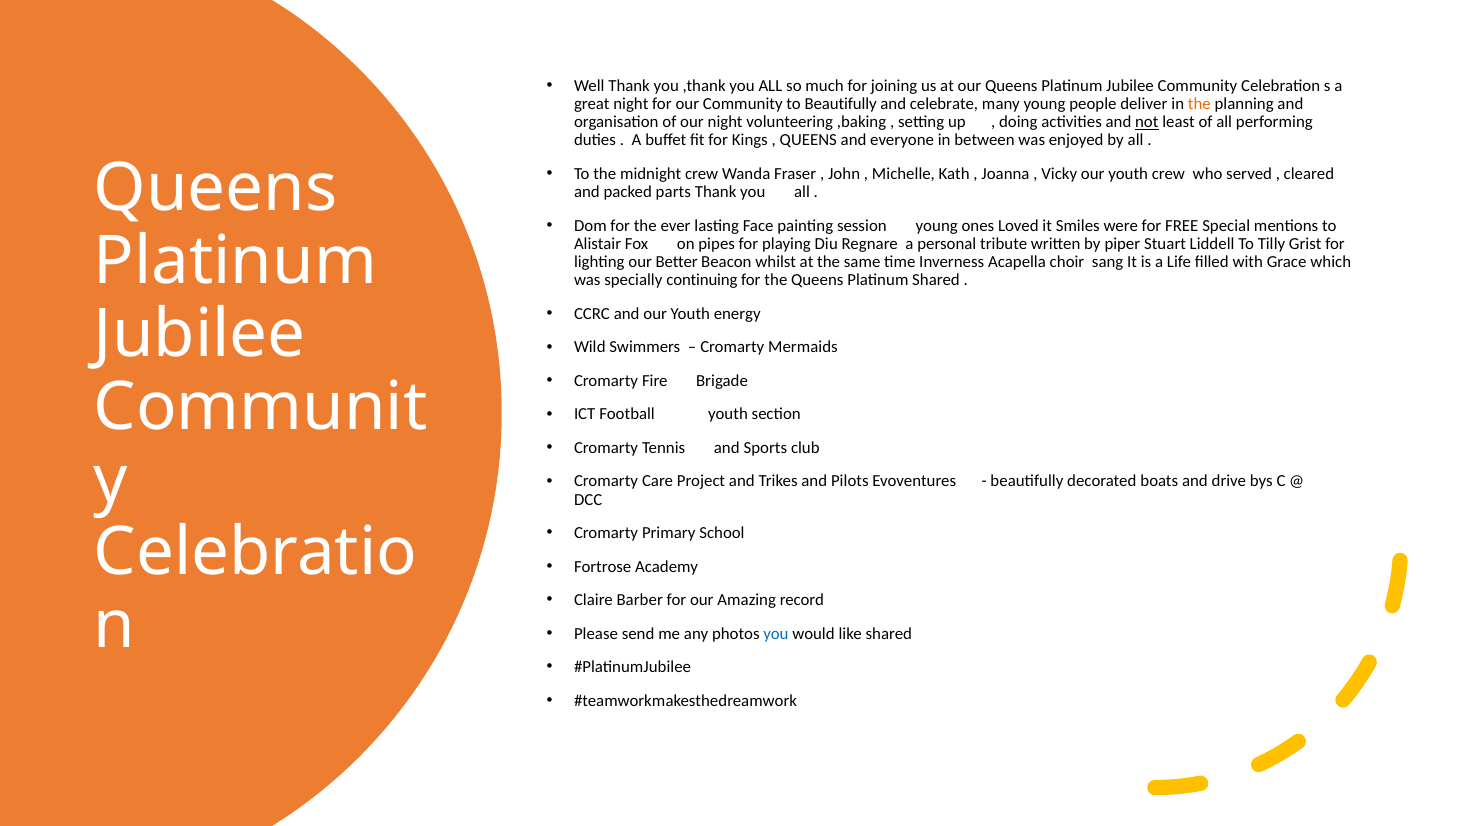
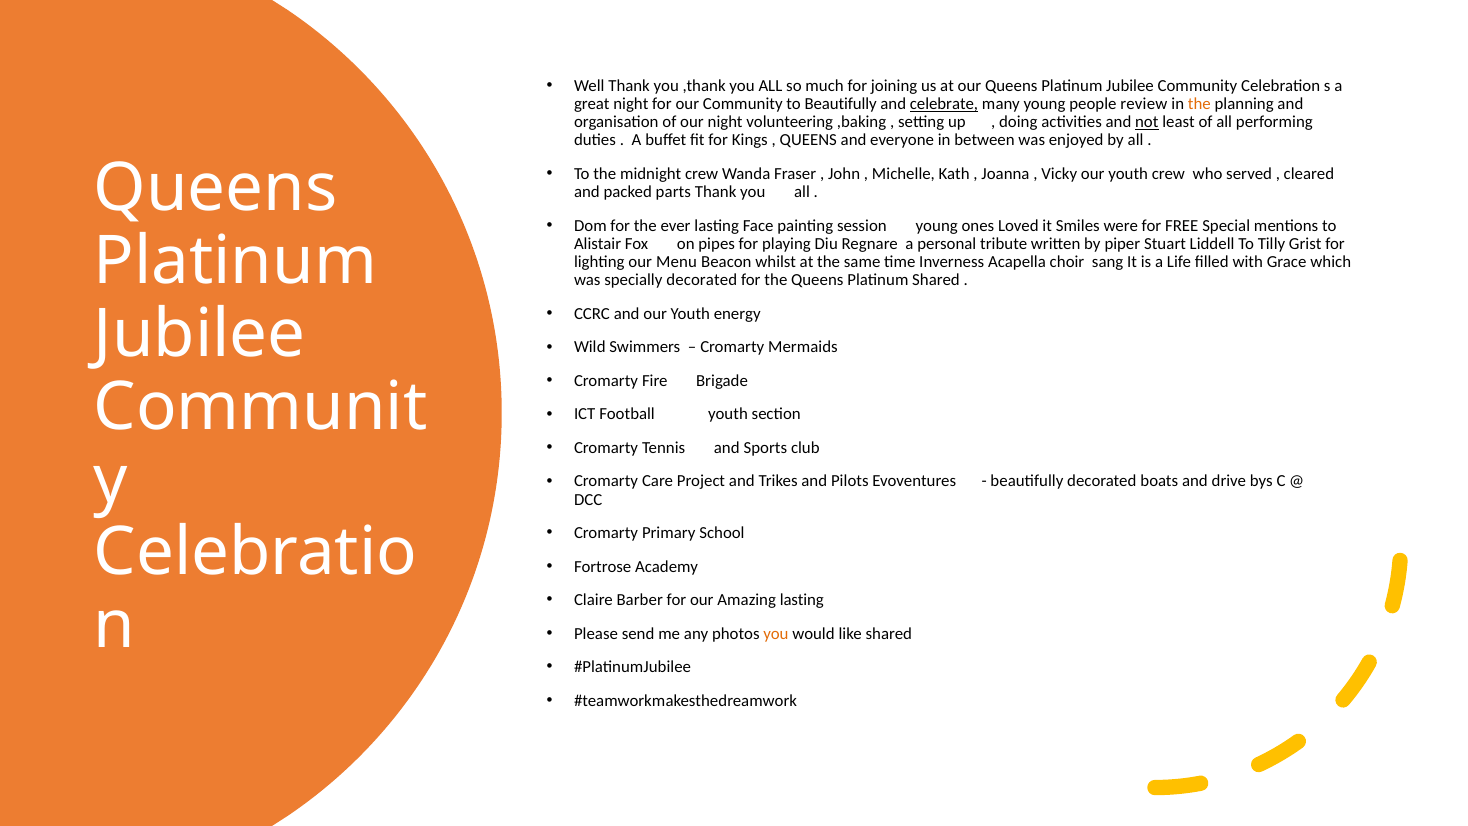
celebrate underline: none -> present (944, 104)
deliver: deliver -> review (1144, 104)
Better: Better -> Menu (677, 262)
specially continuing: continuing -> decorated (702, 280)
Amazing record: record -> lasting (802, 600)
you colour: blue -> orange (776, 633)
